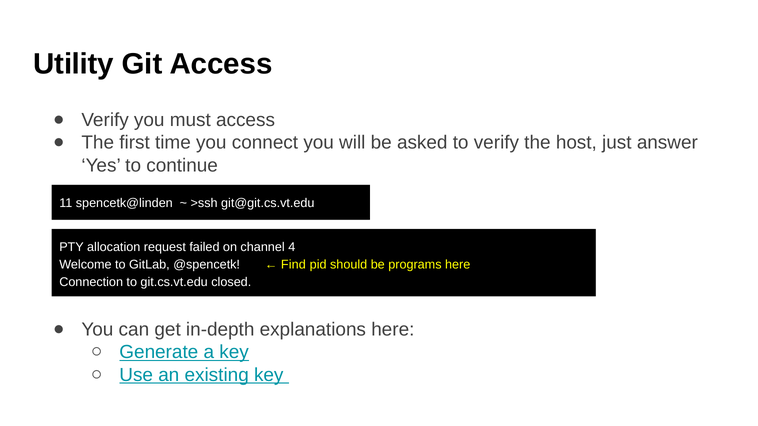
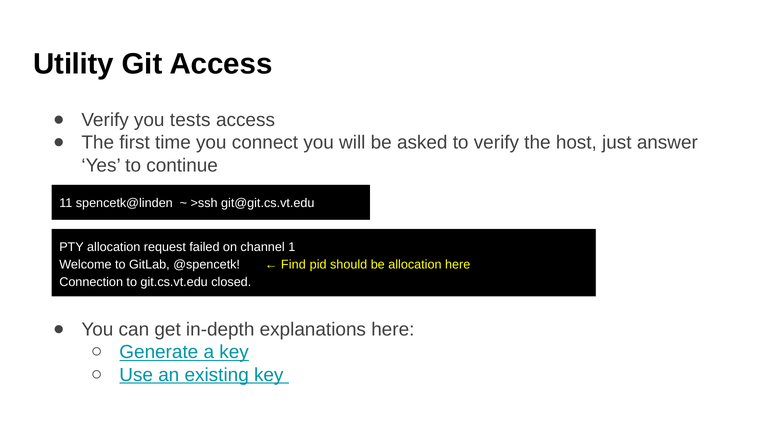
must: must -> tests (190, 120)
4: 4 -> 1 (292, 247)
be programs: programs -> allocation (415, 265)
